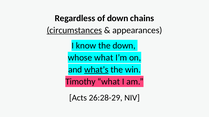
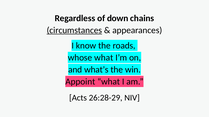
the down: down -> roads (124, 46)
what’s underline: present -> none (96, 70)
Timothy: Timothy -> Appoint (80, 82)
